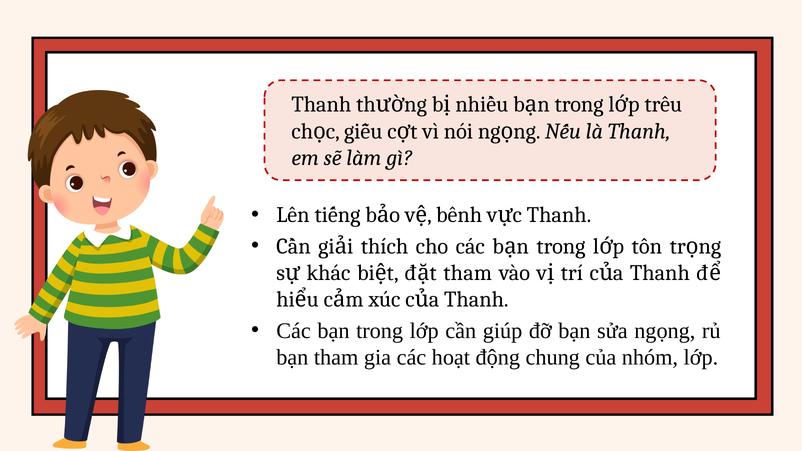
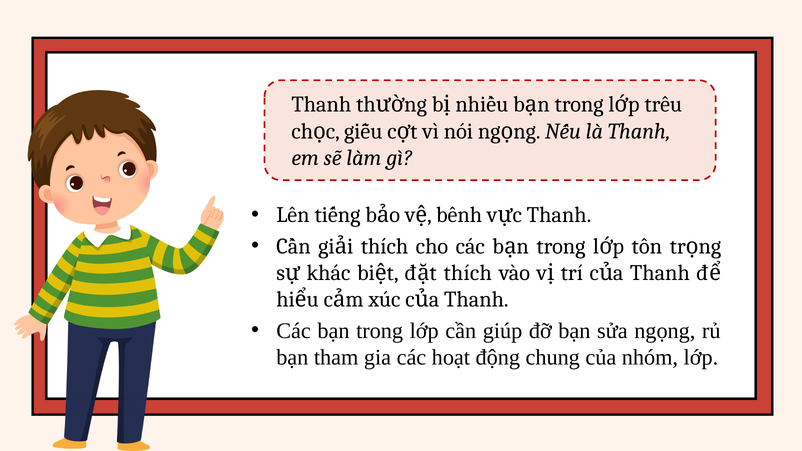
tham: tham -> thích (468, 273)
